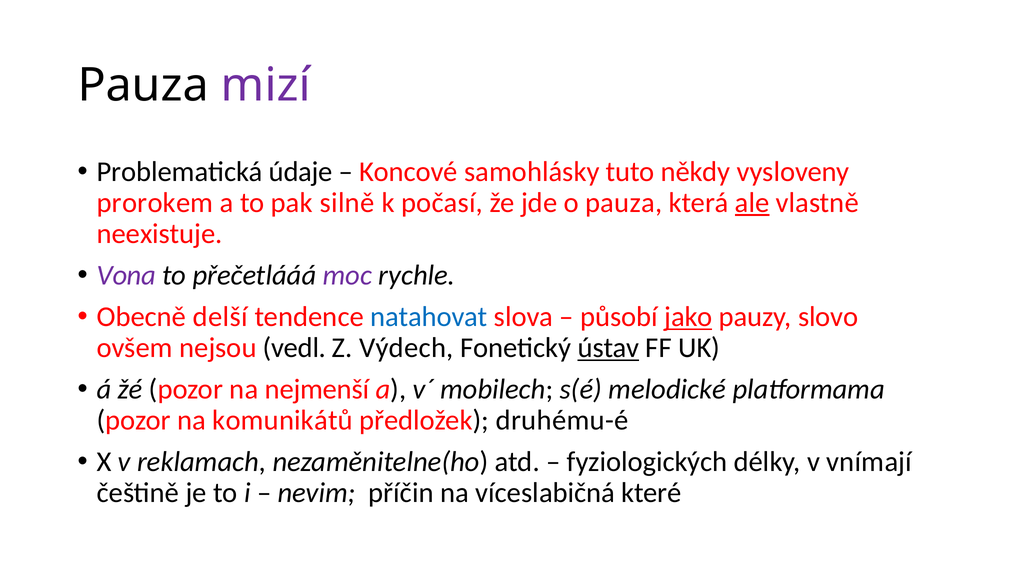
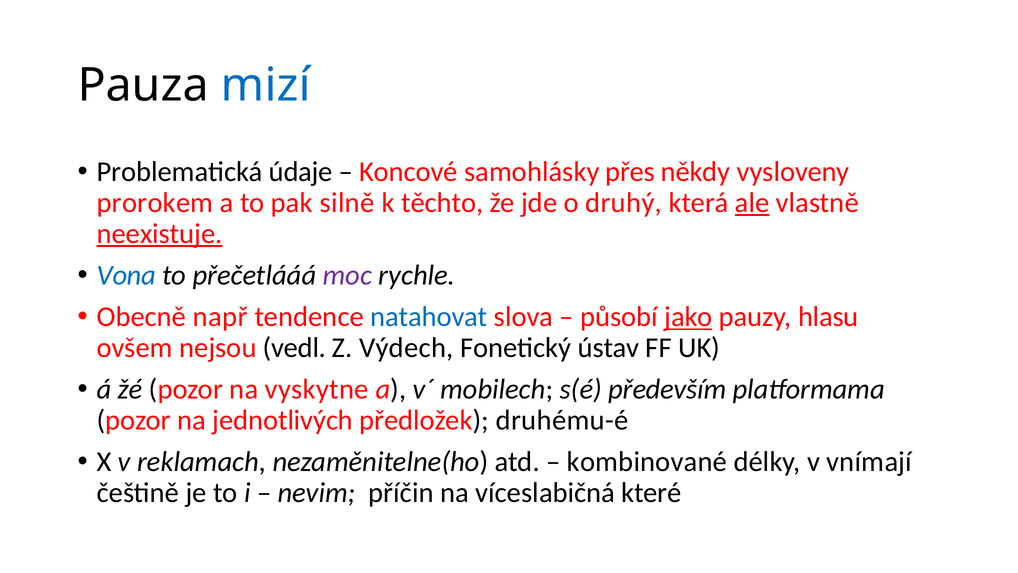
mizí colour: purple -> blue (266, 86)
tuto: tuto -> přes (630, 172)
počasí: počasí -> těchto (442, 203)
o pauza: pauza -> druhý (624, 203)
neexistuje underline: none -> present (160, 233)
Vona colour: purple -> blue (126, 275)
delší: delší -> např (220, 317)
slovo: slovo -> hlasu (828, 317)
ústav underline: present -> none (609, 348)
nejmenší: nejmenší -> vyskytne (317, 389)
melodické: melodické -> především (667, 389)
komunikátů: komunikátů -> jednotlivých (283, 420)
fyziologických: fyziologických -> kombinované (647, 462)
